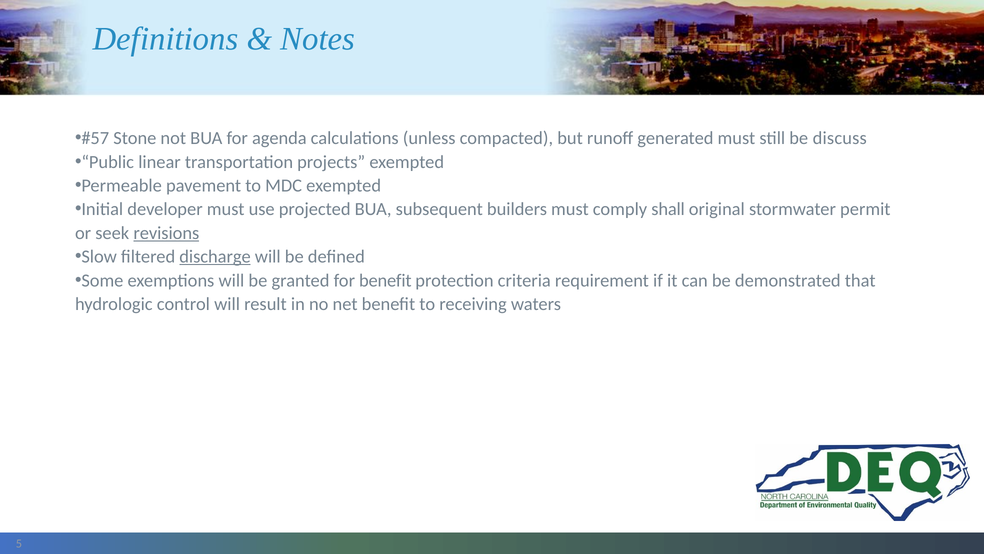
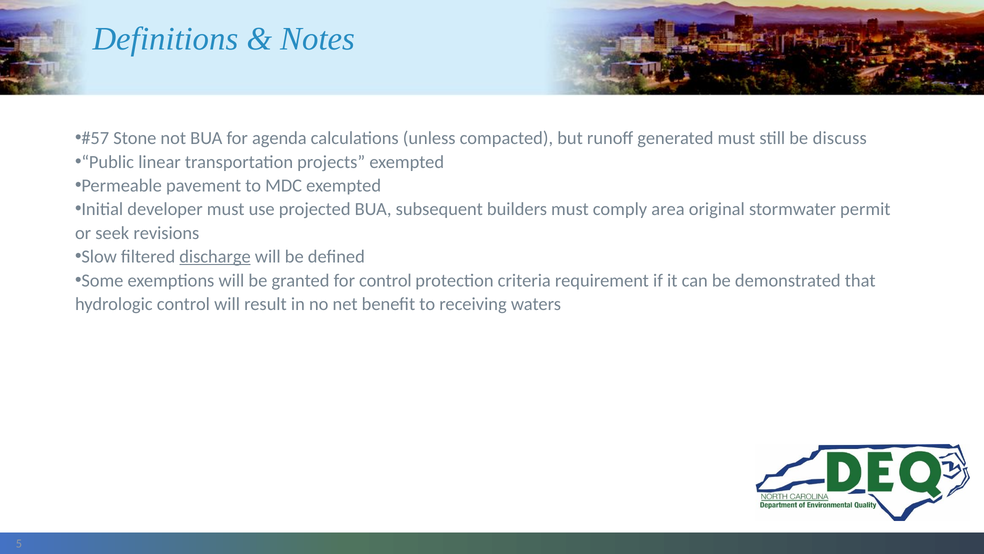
shall: shall -> area (668, 209)
revisions underline: present -> none (166, 233)
for benefit: benefit -> control (385, 280)
